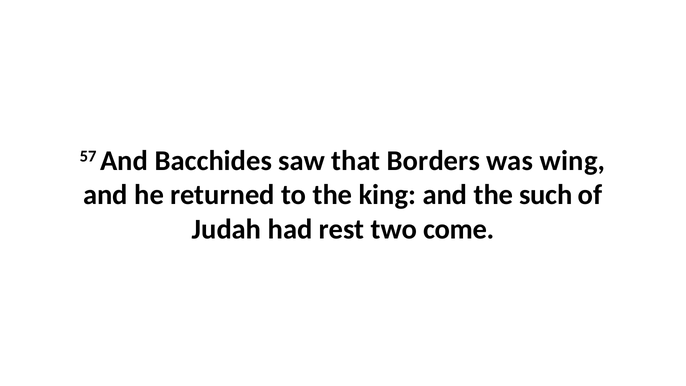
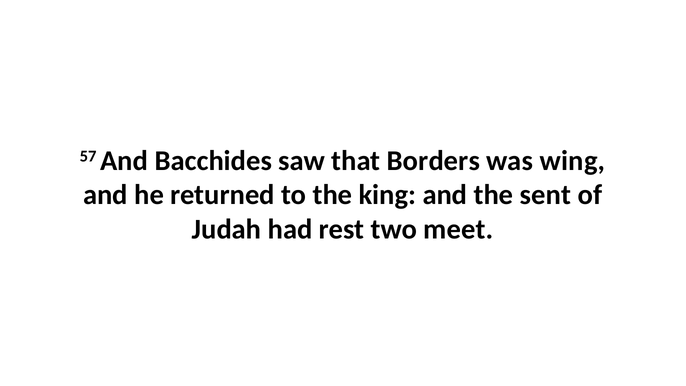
such: such -> sent (546, 195)
come: come -> meet (458, 229)
